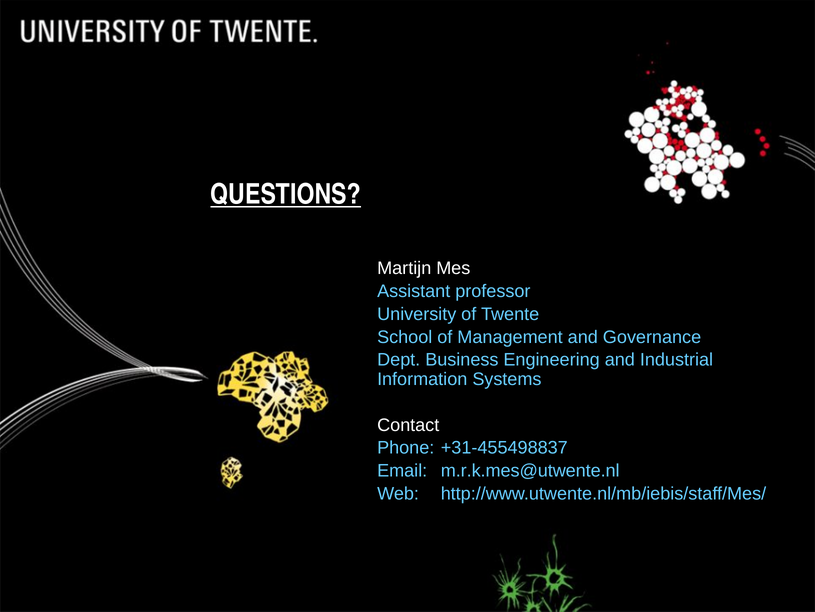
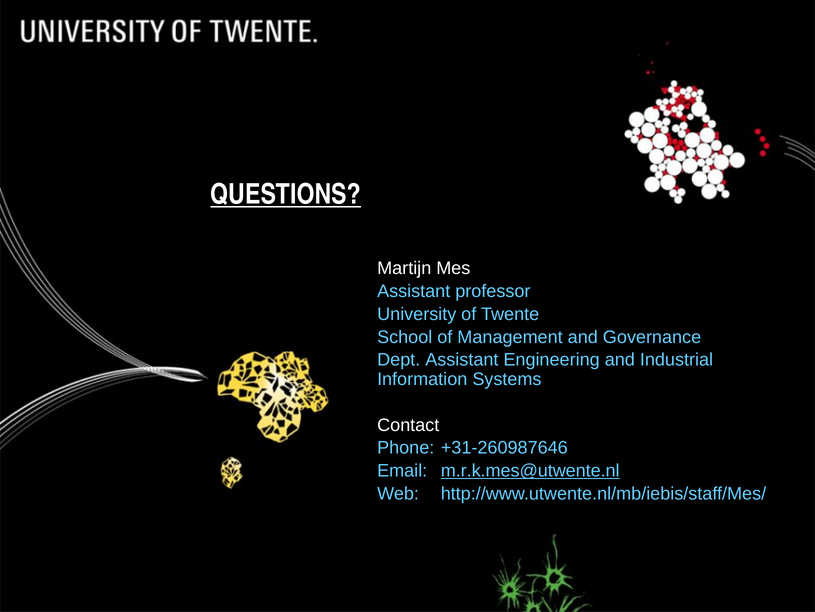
Dept Business: Business -> Assistant (462, 359)
+31-455498837: +31-455498837 -> +31-260987646 (504, 447)
m.r.k.mes@utwente.nl underline: none -> present (530, 470)
